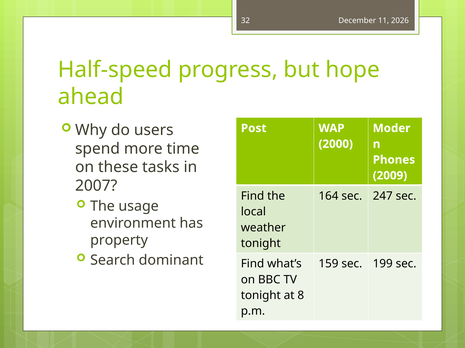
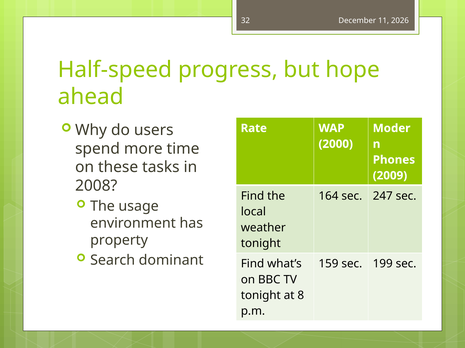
Post: Post -> Rate (254, 129)
2007: 2007 -> 2008 (96, 186)
